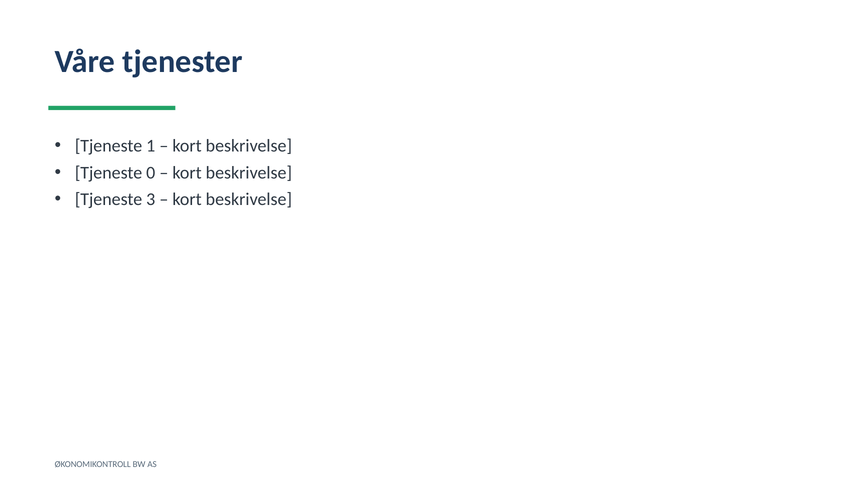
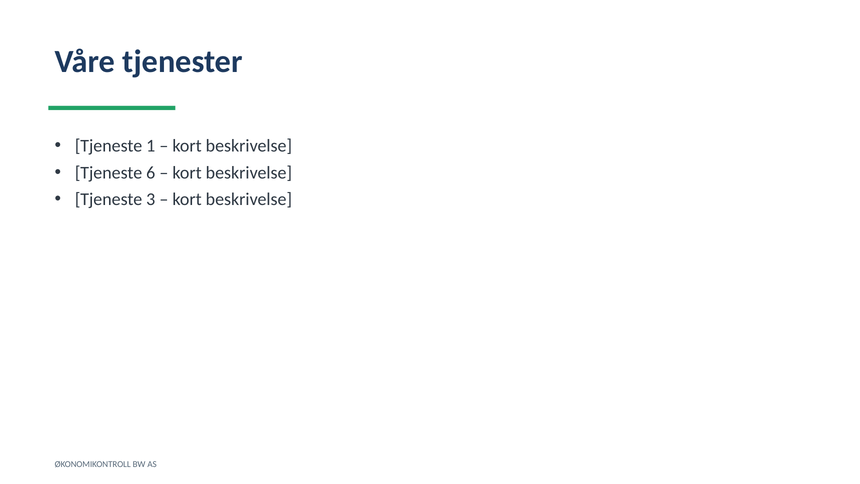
0: 0 -> 6 (151, 173)
